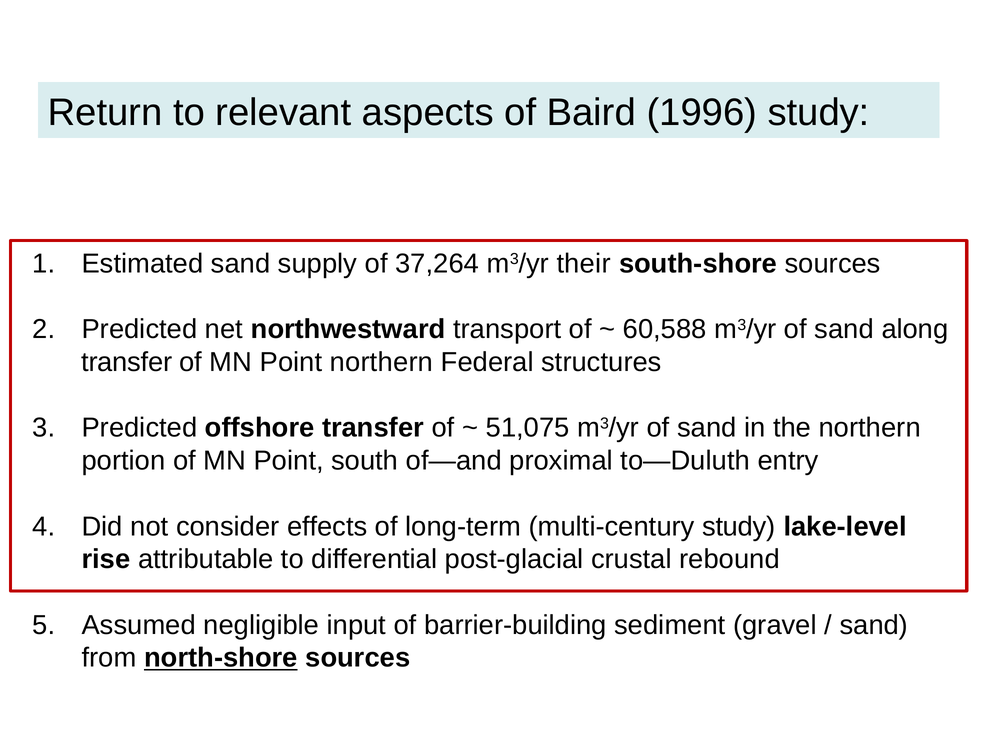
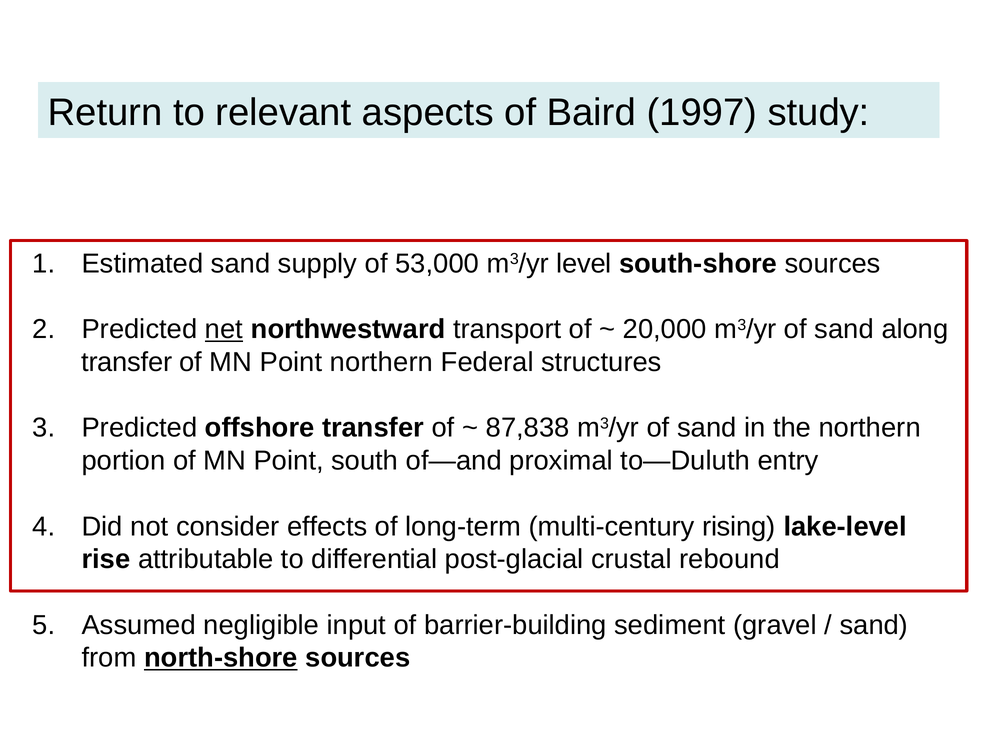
1996: 1996 -> 1997 (702, 113)
37,264: 37,264 -> 53,000 (437, 264)
their: their -> level (584, 264)
net underline: none -> present (224, 329)
60,588: 60,588 -> 20,000 (665, 329)
51,075: 51,075 -> 87,838 (528, 428)
multi-century study: study -> rising (739, 526)
